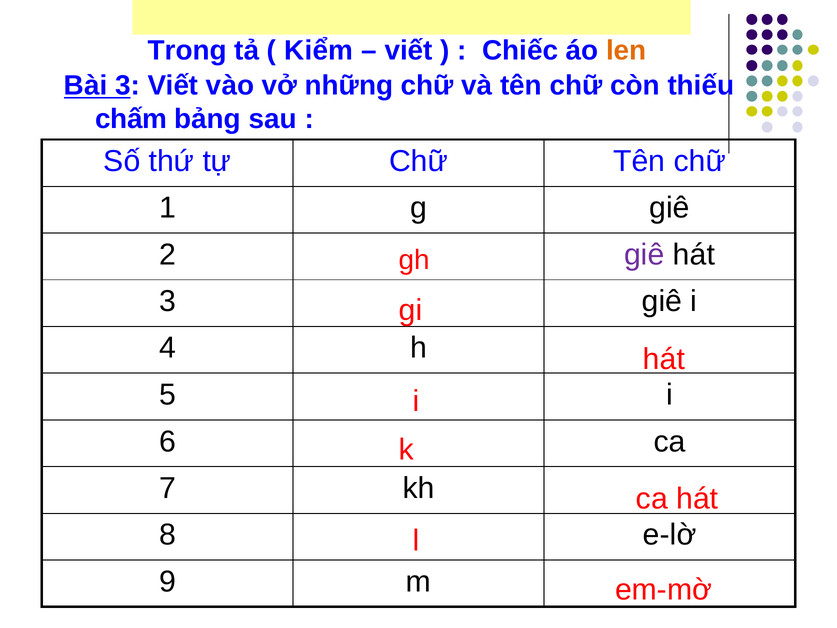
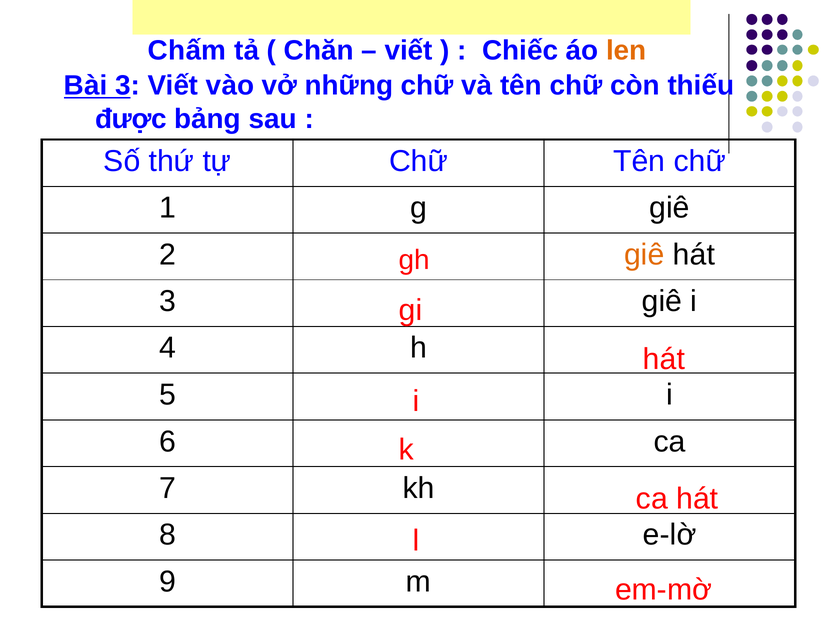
Trong: Trong -> Chấm (187, 51)
Kiểm: Kiểm -> Chăn (319, 51)
chấm: chấm -> được (131, 119)
giê colour: purple -> orange (644, 254)
